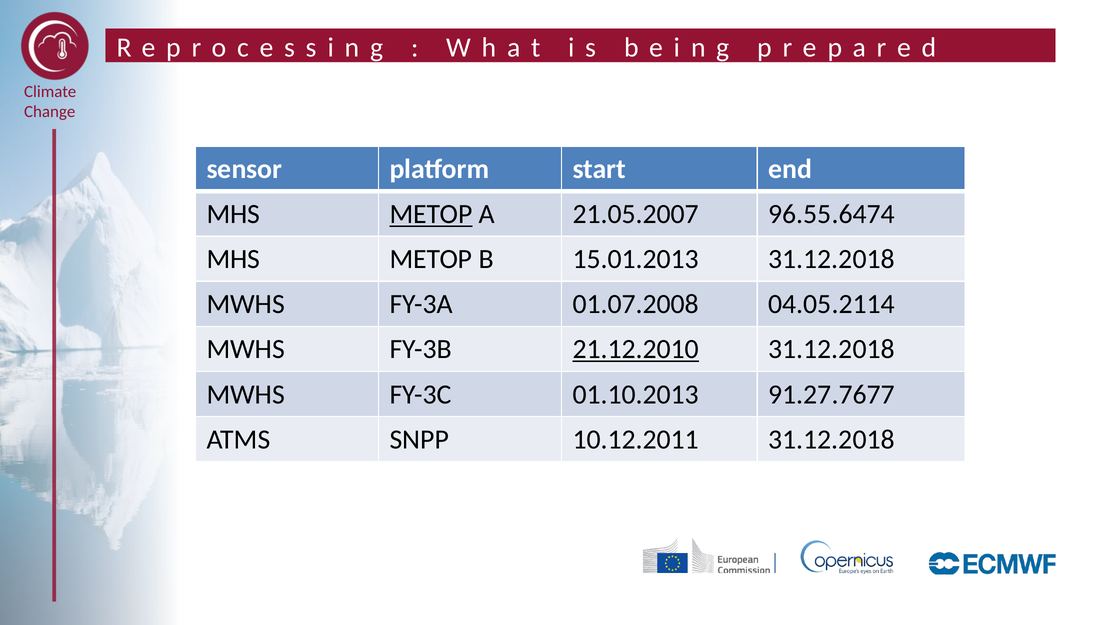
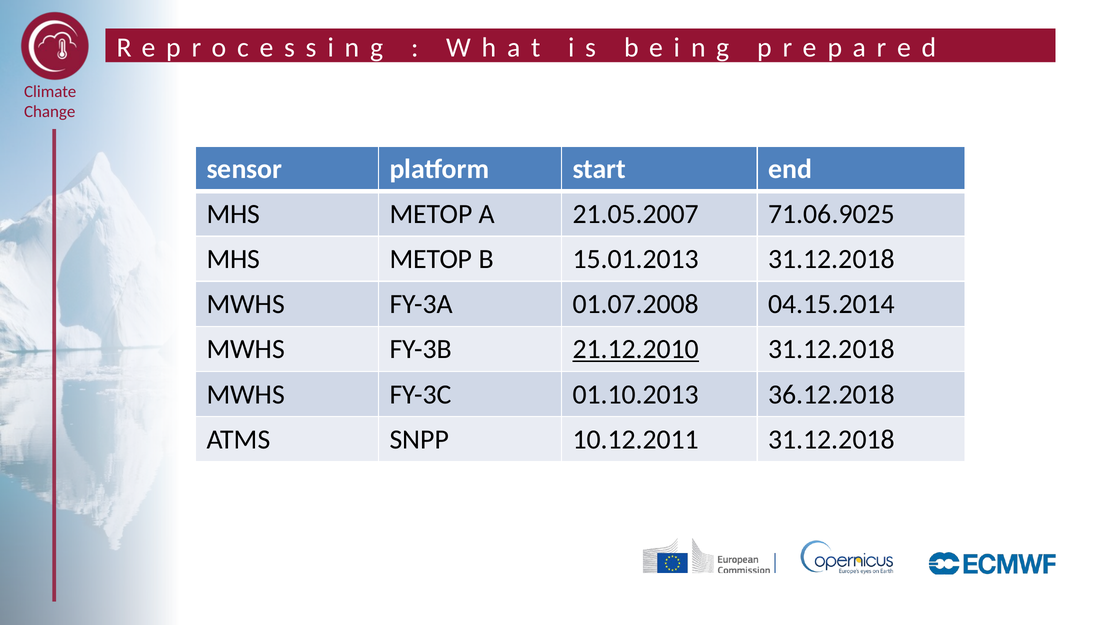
METOP underline: present -> none (431, 214)
96.55.6474: 96.55.6474 -> 71.06.9025 (832, 214)
04.05.2114: 04.05.2114 -> 04.15.2014 (832, 304)
91.27.7677: 91.27.7677 -> 36.12.2018 (832, 394)
